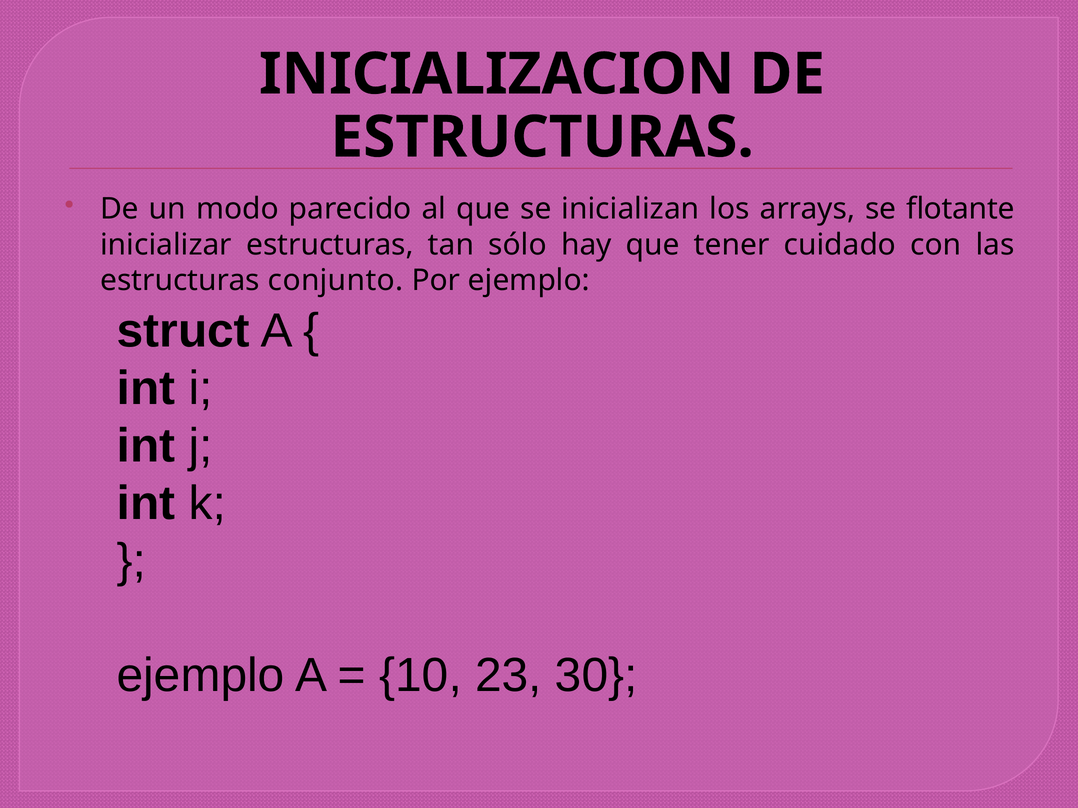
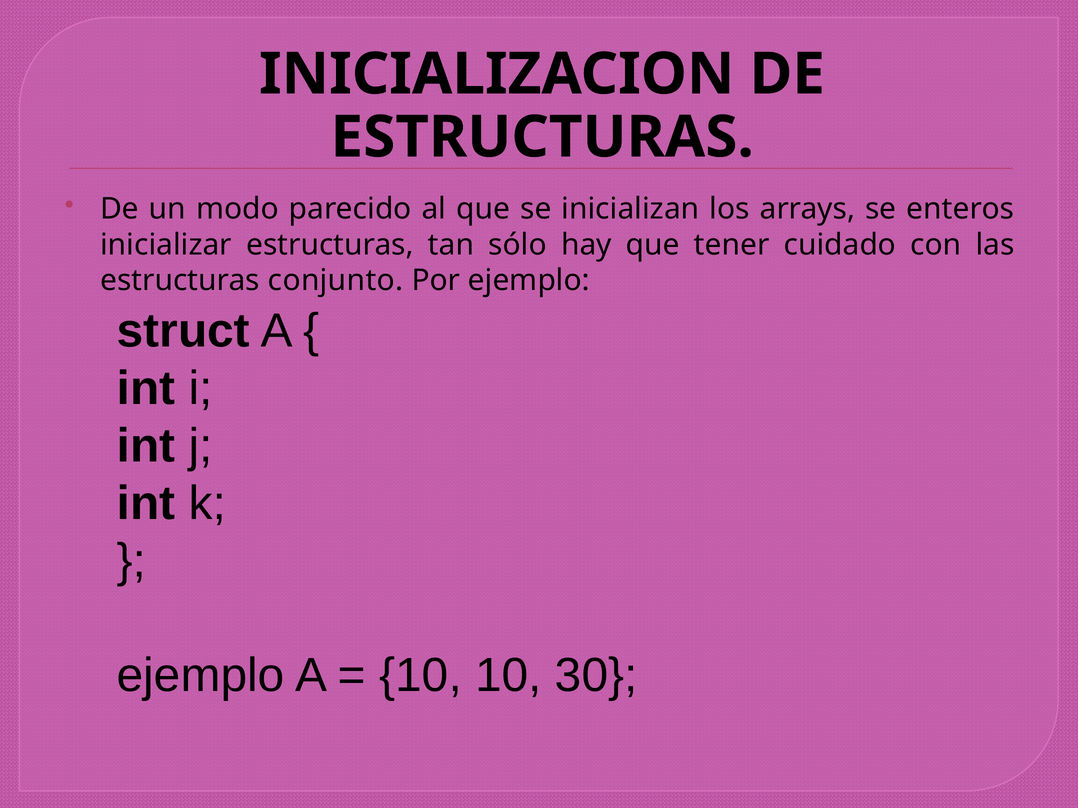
flotante: flotante -> enteros (960, 209)
10 23: 23 -> 10 (508, 676)
